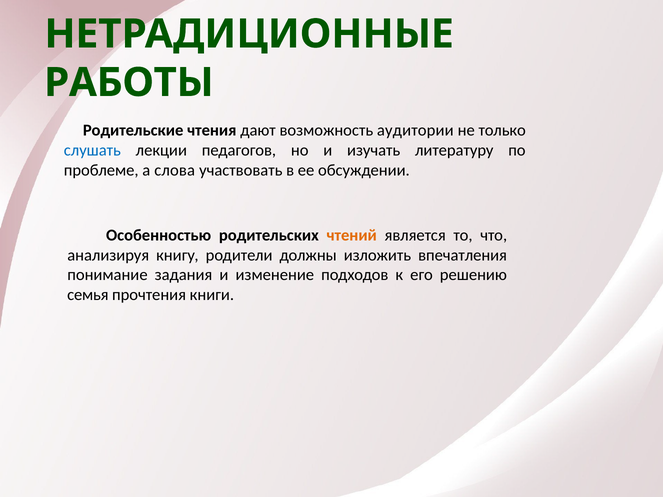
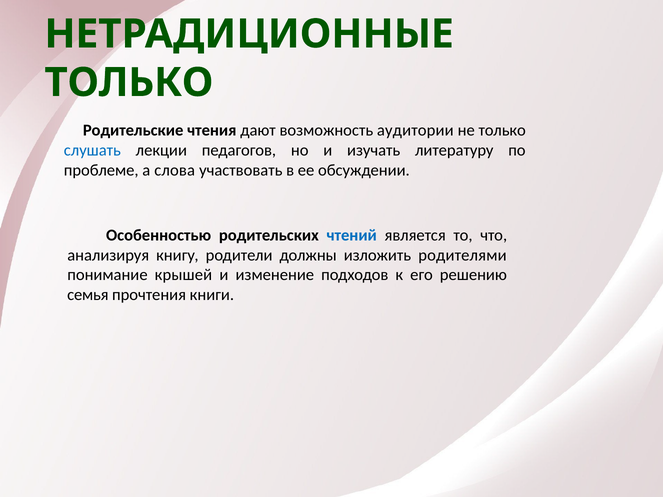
РАБОТЫ: РАБОТЫ -> ТОЛЬКО (129, 83)
чтений colour: orange -> blue (352, 235)
впечатления: впечатления -> родителями (462, 255)
задания: задания -> крышей (183, 275)
